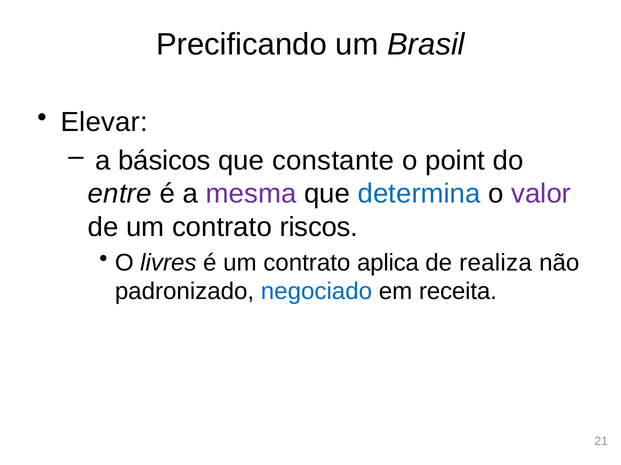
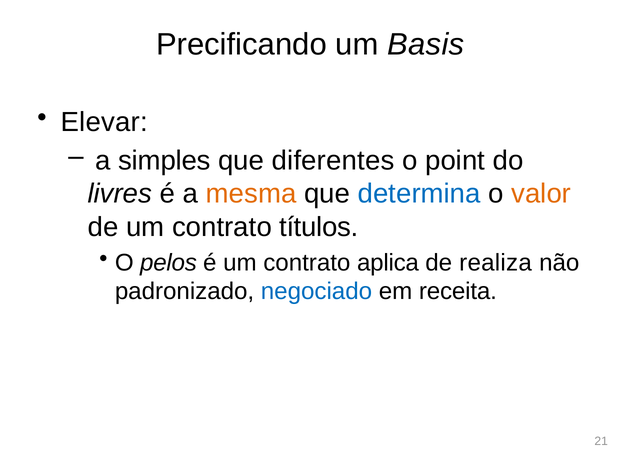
Brasil: Brasil -> Basis (426, 45)
básicos: básicos -> simples (164, 161)
constante: constante -> diferentes (333, 161)
entre: entre -> livres (120, 194)
mesma colour: purple -> orange (251, 194)
valor colour: purple -> orange (541, 194)
riscos: riscos -> títulos (319, 227)
livres: livres -> pelos (168, 263)
